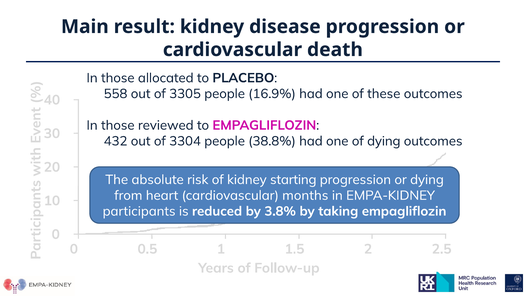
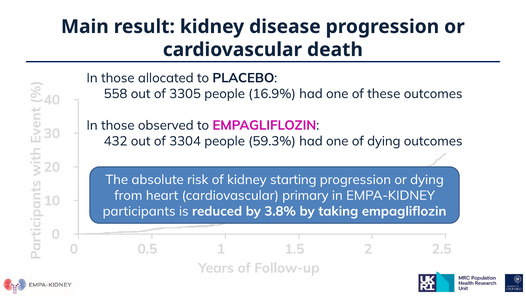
reviewed: reviewed -> observed (166, 125)
38.8%: 38.8% -> 59.3% (272, 141)
months: months -> primary (305, 195)
